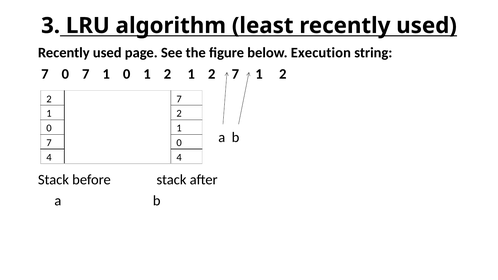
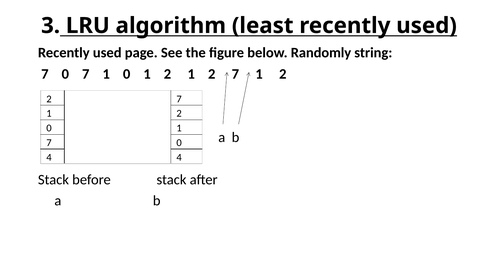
Execution: Execution -> Randomly (321, 53)
